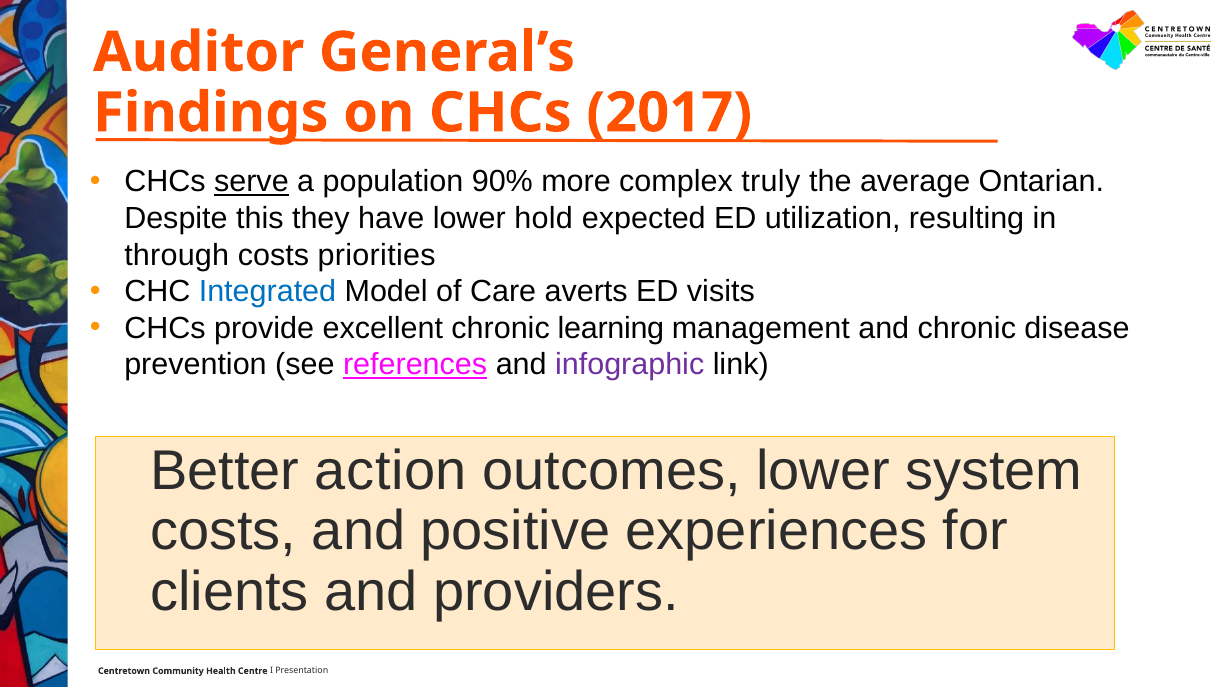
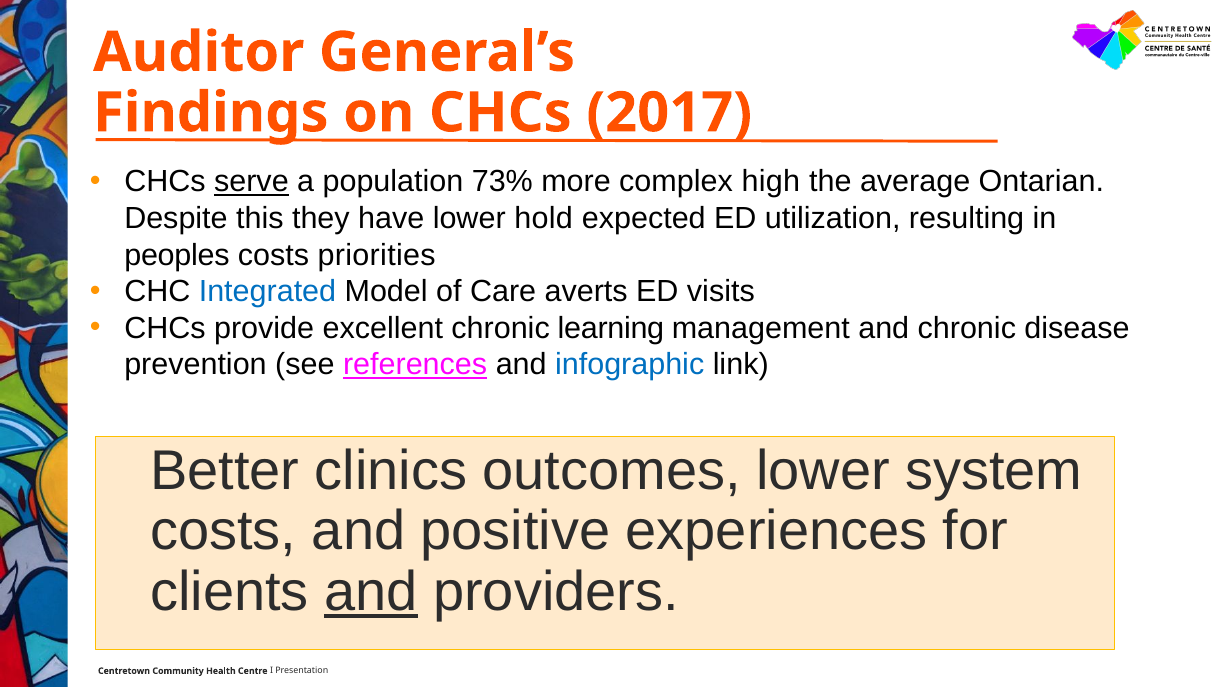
90%: 90% -> 73% (502, 182)
truly: truly -> high (771, 182)
through: through -> peoples (177, 255)
infographic colour: purple -> blue (630, 365)
action: action -> clinics (391, 471)
and underline: none -> present (371, 592)
